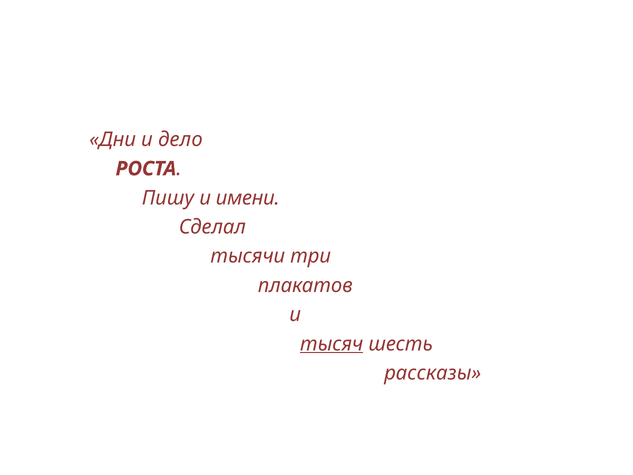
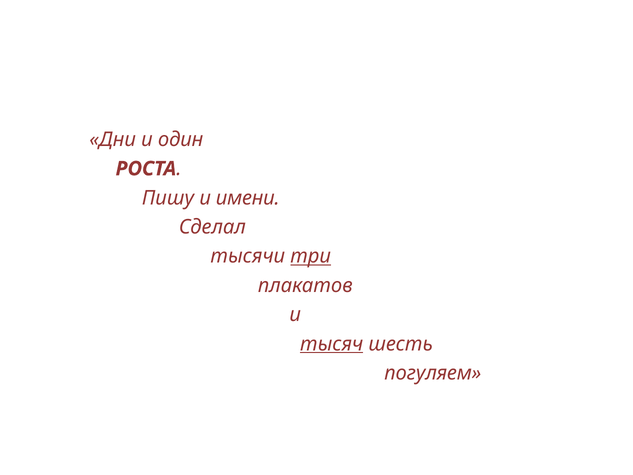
дело: дело -> один (181, 139)
три underline: none -> present (311, 256)
рассказы: рассказы -> погуляем (433, 373)
